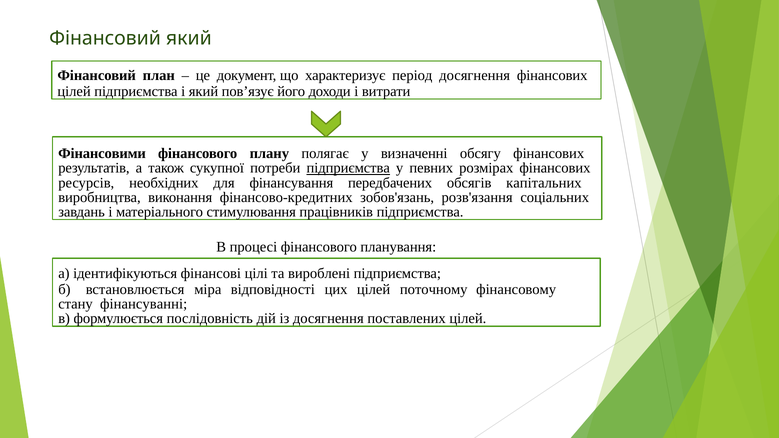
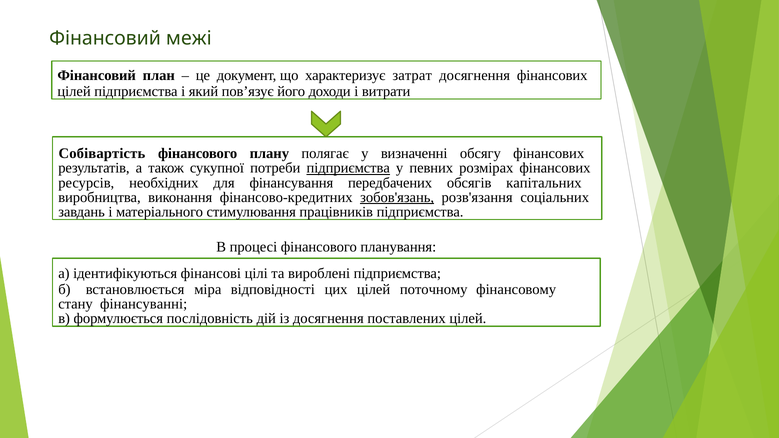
Фінансовий який: який -> межі (189, 38)
період: період -> затрат (412, 75)
Фінансовими: Фінансовими -> Собівартість (102, 154)
зобов'язань underline: none -> present (397, 197)
